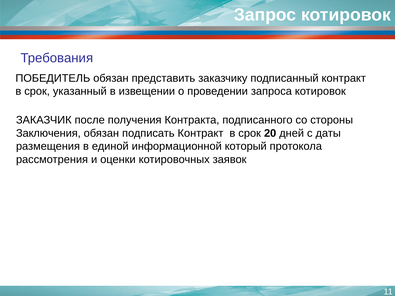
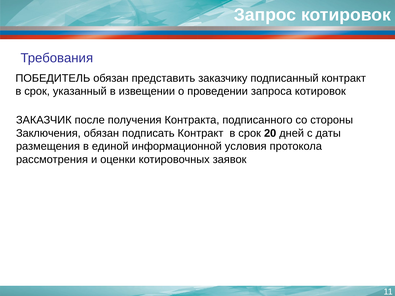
который: который -> условия (246, 146)
